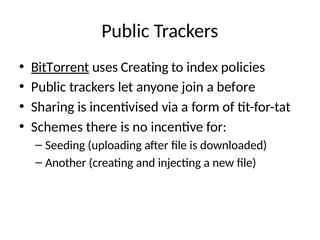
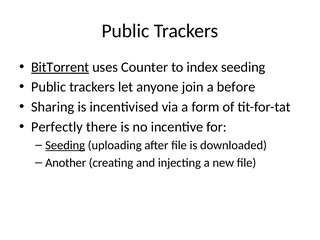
uses Creating: Creating -> Counter (145, 67)
index policies: policies -> seeding (243, 67)
Schemes: Schemes -> Perfectly (57, 127)
Seeding underline: none -> present (65, 145)
